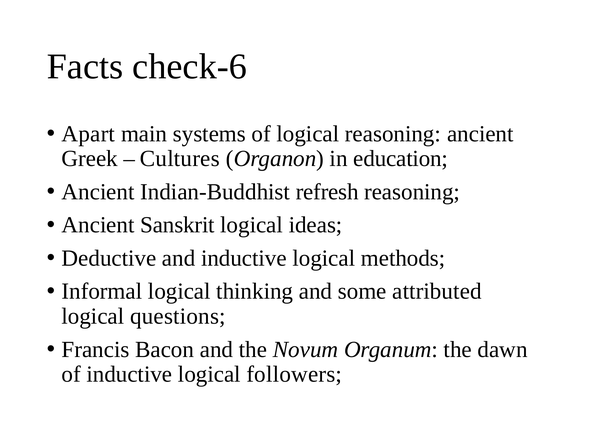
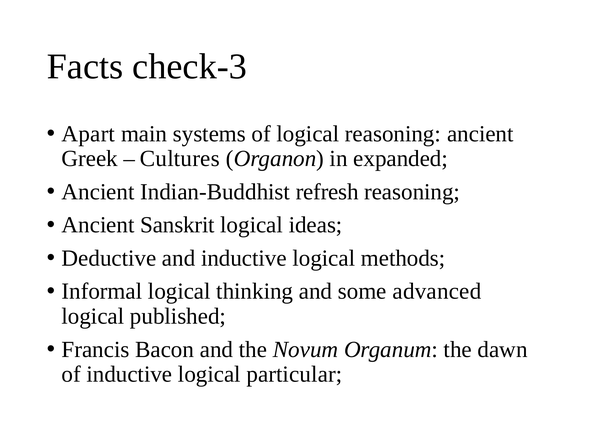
check-6: check-6 -> check-3 (190, 67)
education: education -> expanded (401, 159)
attributed: attributed -> advanced (437, 292)
questions: questions -> published (178, 317)
followers: followers -> particular (294, 375)
